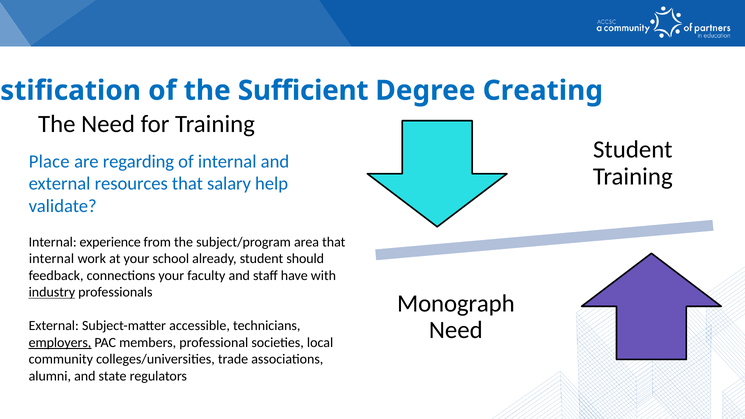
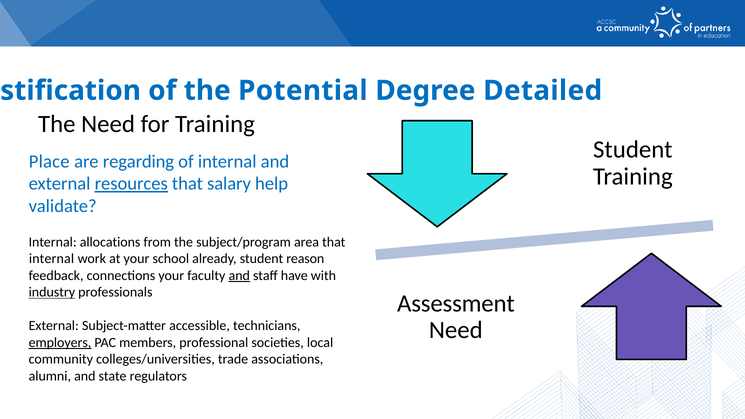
Sufficient: Sufficient -> Potential (303, 91)
Creating: Creating -> Detailed (543, 91)
resources underline: none -> present (131, 184)
experience: experience -> allocations (110, 242)
should: should -> reason (305, 259)
and underline: none -> present (239, 276)
Monograph: Monograph -> Assessment (456, 304)
